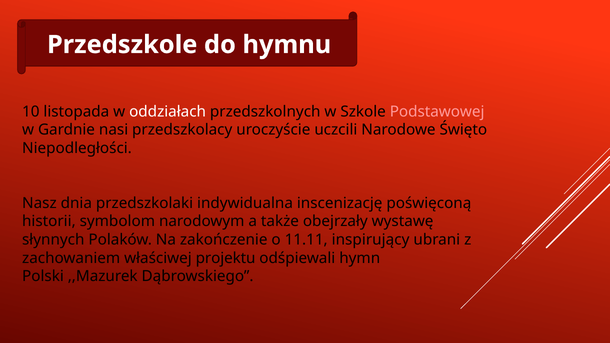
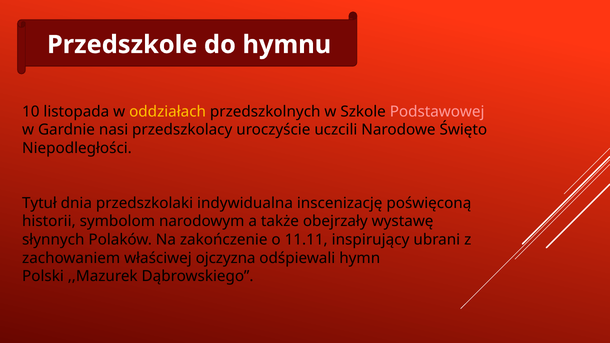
oddziałach colour: white -> yellow (168, 112)
Nasz: Nasz -> Tytuł (39, 203)
projektu: projektu -> ojczyzna (226, 258)
